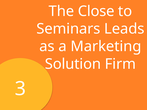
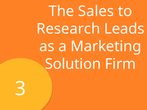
Close: Close -> Sales (96, 11)
Seminars: Seminars -> Research (68, 29)
